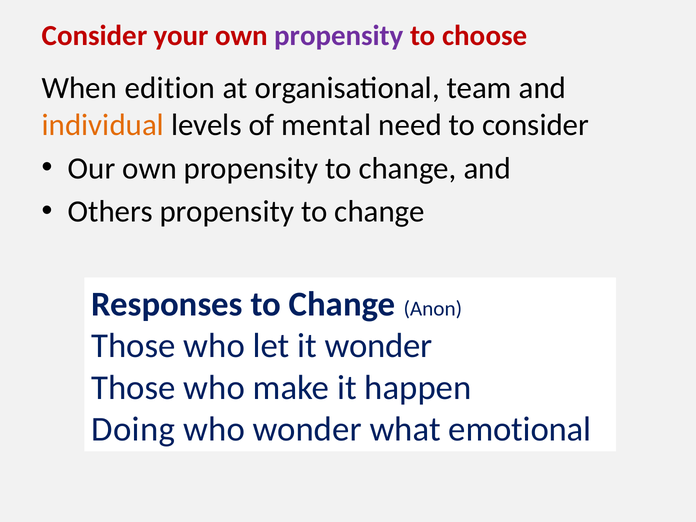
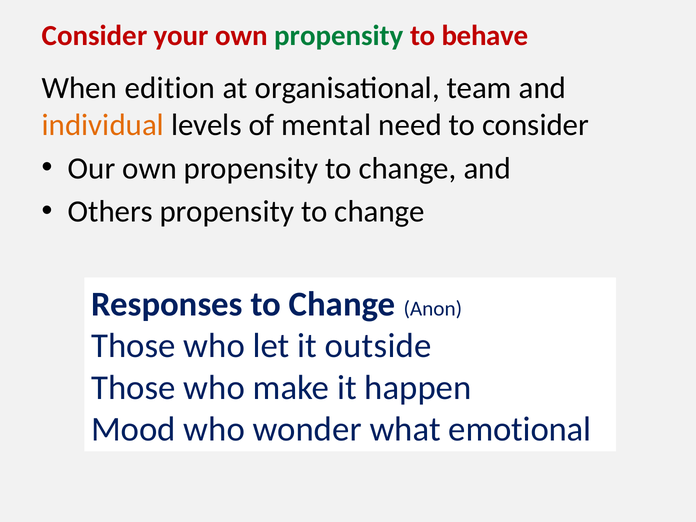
propensity colour: purple -> green (339, 35)
choose: choose -> behave (485, 35)
it wonder: wonder -> outside (378, 346)
Doing: Doing -> Mood (133, 429)
